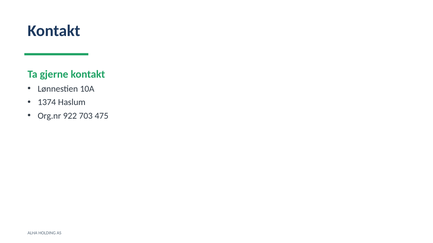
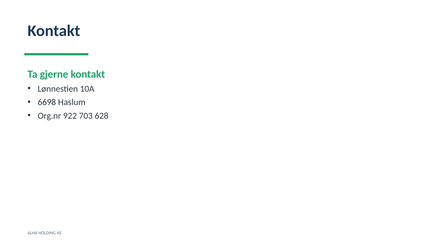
1374: 1374 -> 6698 (47, 103)
475: 475 -> 628 (102, 116)
